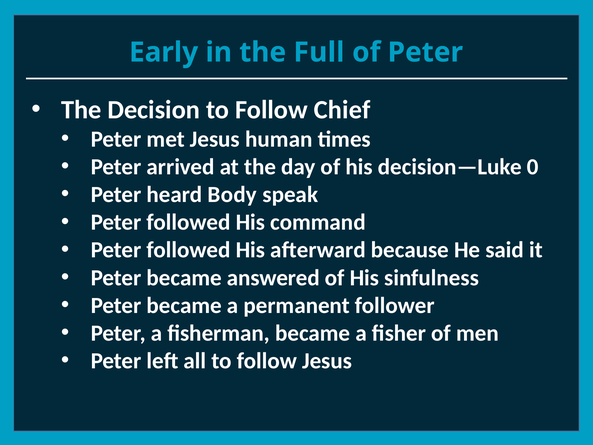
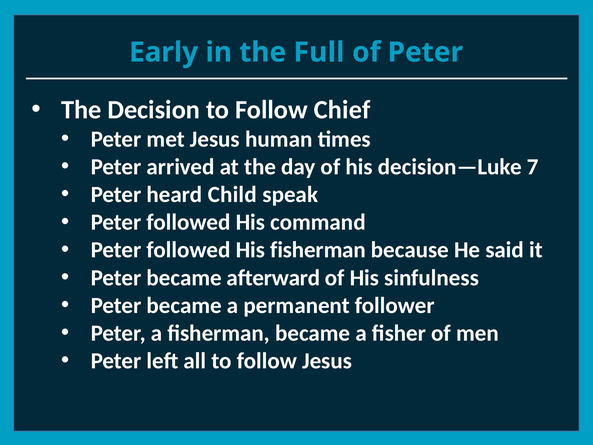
0: 0 -> 7 (533, 167)
Body: Body -> Child (232, 195)
His afterward: afterward -> fisherman (318, 250)
answered: answered -> afterward (273, 278)
